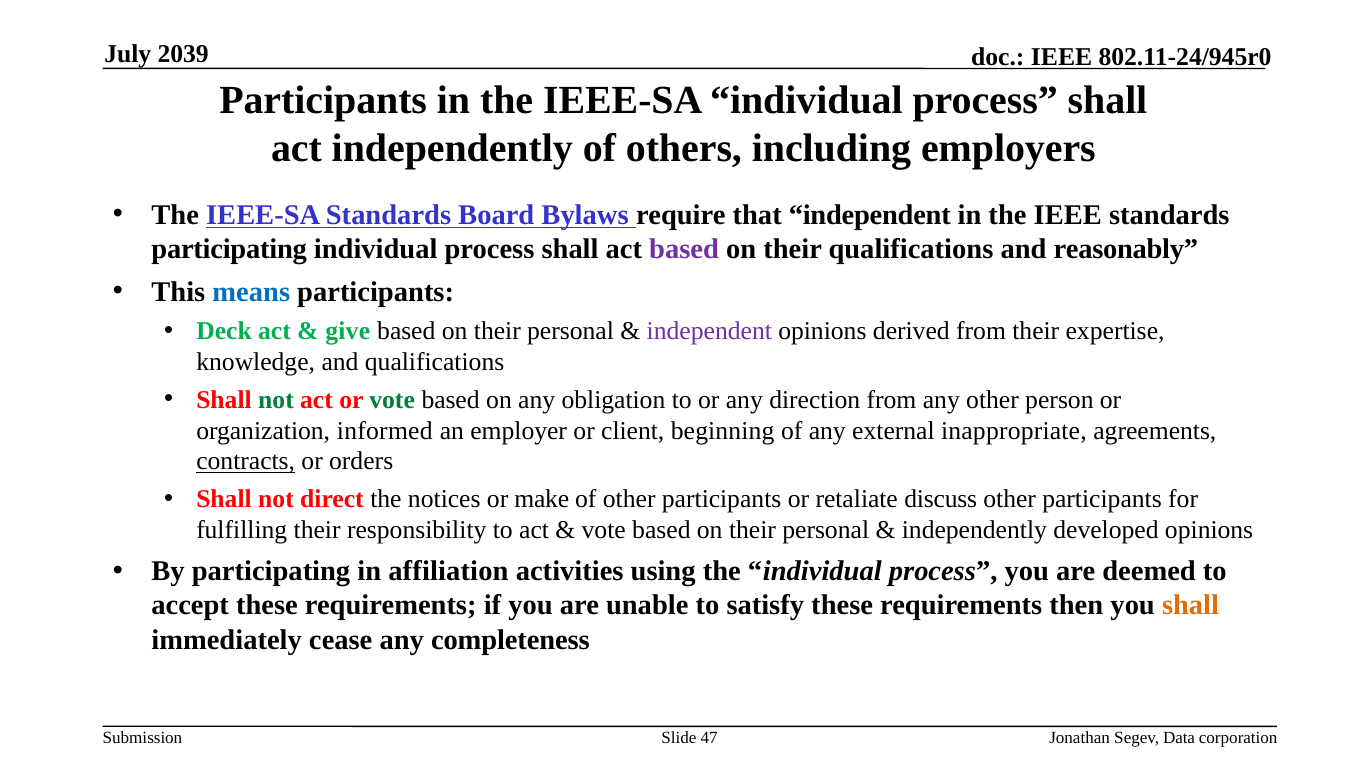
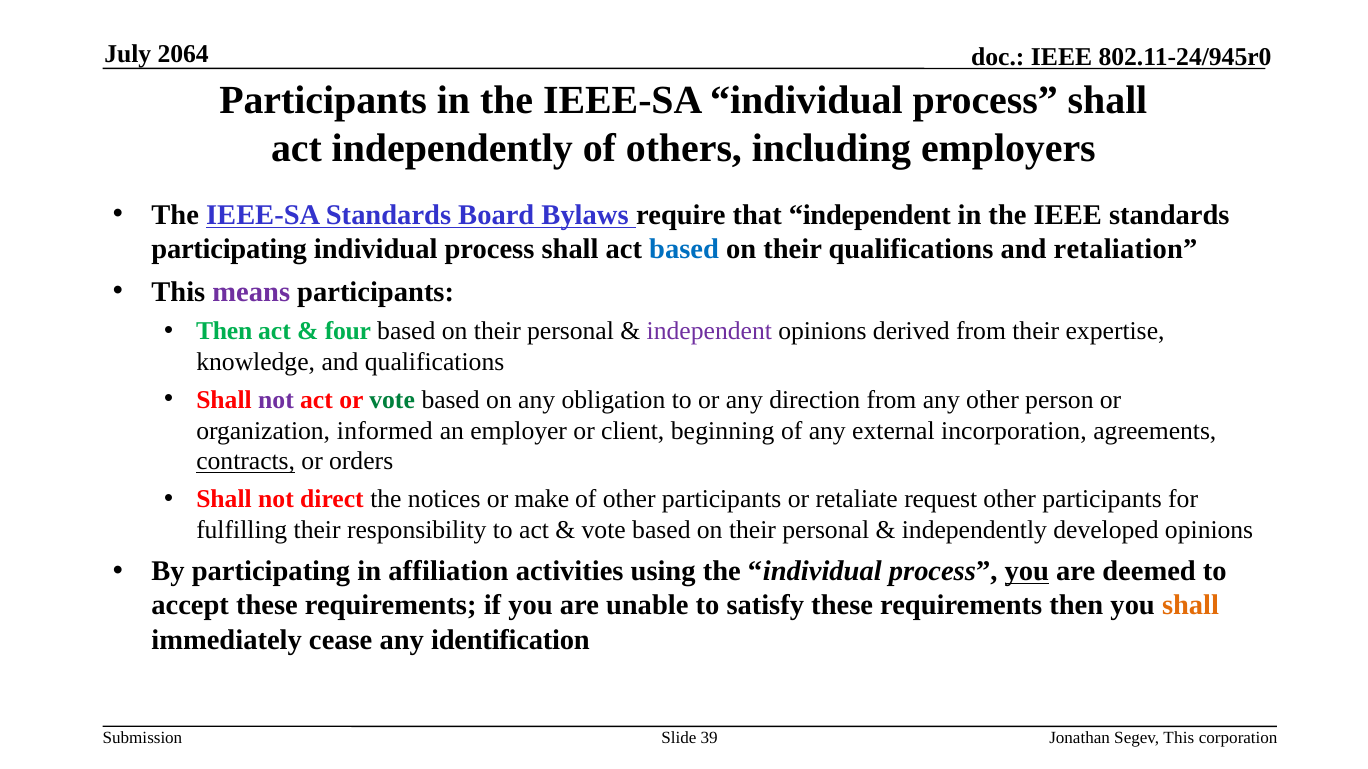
2039: 2039 -> 2064 (183, 54)
based colour: purple -> blue (684, 249)
reasonably: reasonably -> retaliation (1126, 249)
means colour: blue -> purple (251, 292)
Deck: Deck -> Then (224, 331)
give: give -> four (348, 331)
not colour: green -> purple (276, 400)
inappropriate: inappropriate -> incorporation (1014, 431)
discuss: discuss -> request (941, 500)
you underline: none -> present (1027, 572)
completeness: completeness -> identification (510, 640)
47: 47 -> 39 (709, 738)
Segev Data: Data -> This (1179, 738)
